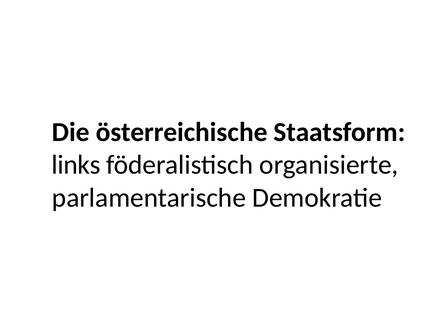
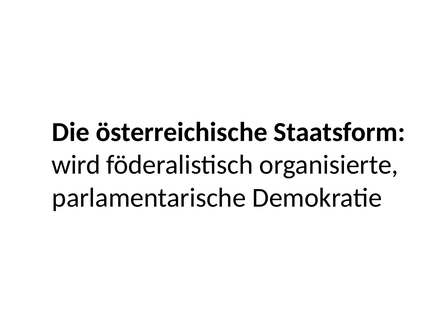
links: links -> wird (76, 165)
